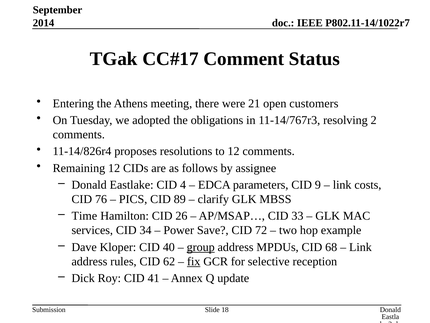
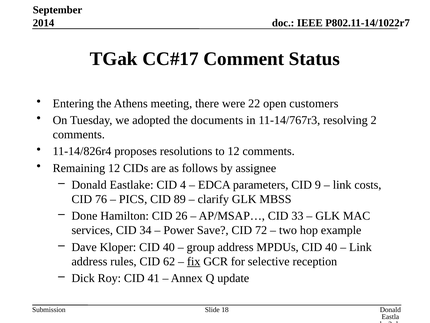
21: 21 -> 22 (254, 103)
obligations: obligations -> documents (217, 120)
Time: Time -> Done (84, 216)
group underline: present -> none (201, 247)
MPDUs CID 68: 68 -> 40 (331, 247)
